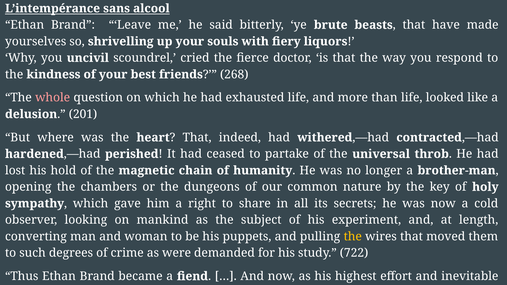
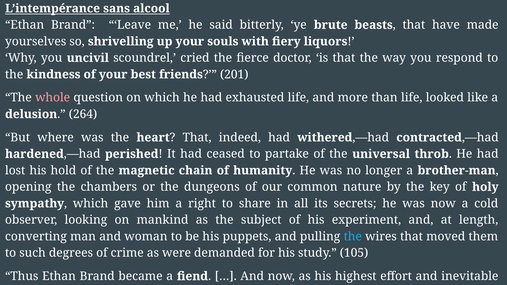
268: 268 -> 201 (234, 74)
201: 201 -> 264 (83, 114)
the colour: yellow -> light blue (353, 237)
722: 722 -> 105 (354, 253)
